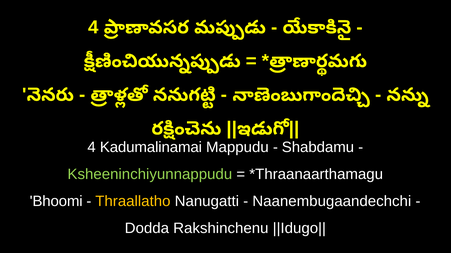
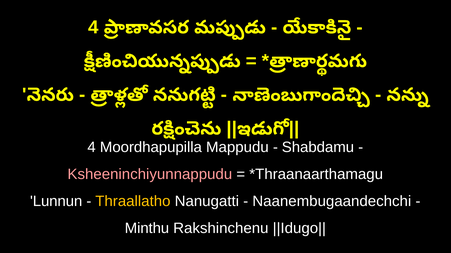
Kadumalinamai: Kadumalinamai -> Moordhapupilla (151, 148)
Ksheeninchiyunnappudu colour: light green -> pink (150, 175)
Bhoomi: Bhoomi -> Lunnun (56, 202)
Dodda: Dodda -> Minthu (147, 229)
